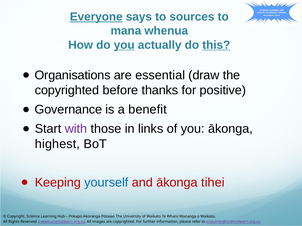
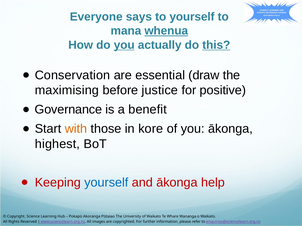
Everyone underline: present -> none (96, 17)
to sources: sources -> yourself (192, 17)
whenua underline: none -> present (166, 31)
Organisations: Organisations -> Conservation (72, 75)
copyrighted: copyrighted -> maximising (67, 91)
thanks: thanks -> justice (160, 91)
with colour: purple -> orange (76, 129)
links: links -> kore (151, 129)
tihei: tihei -> help (213, 183)
